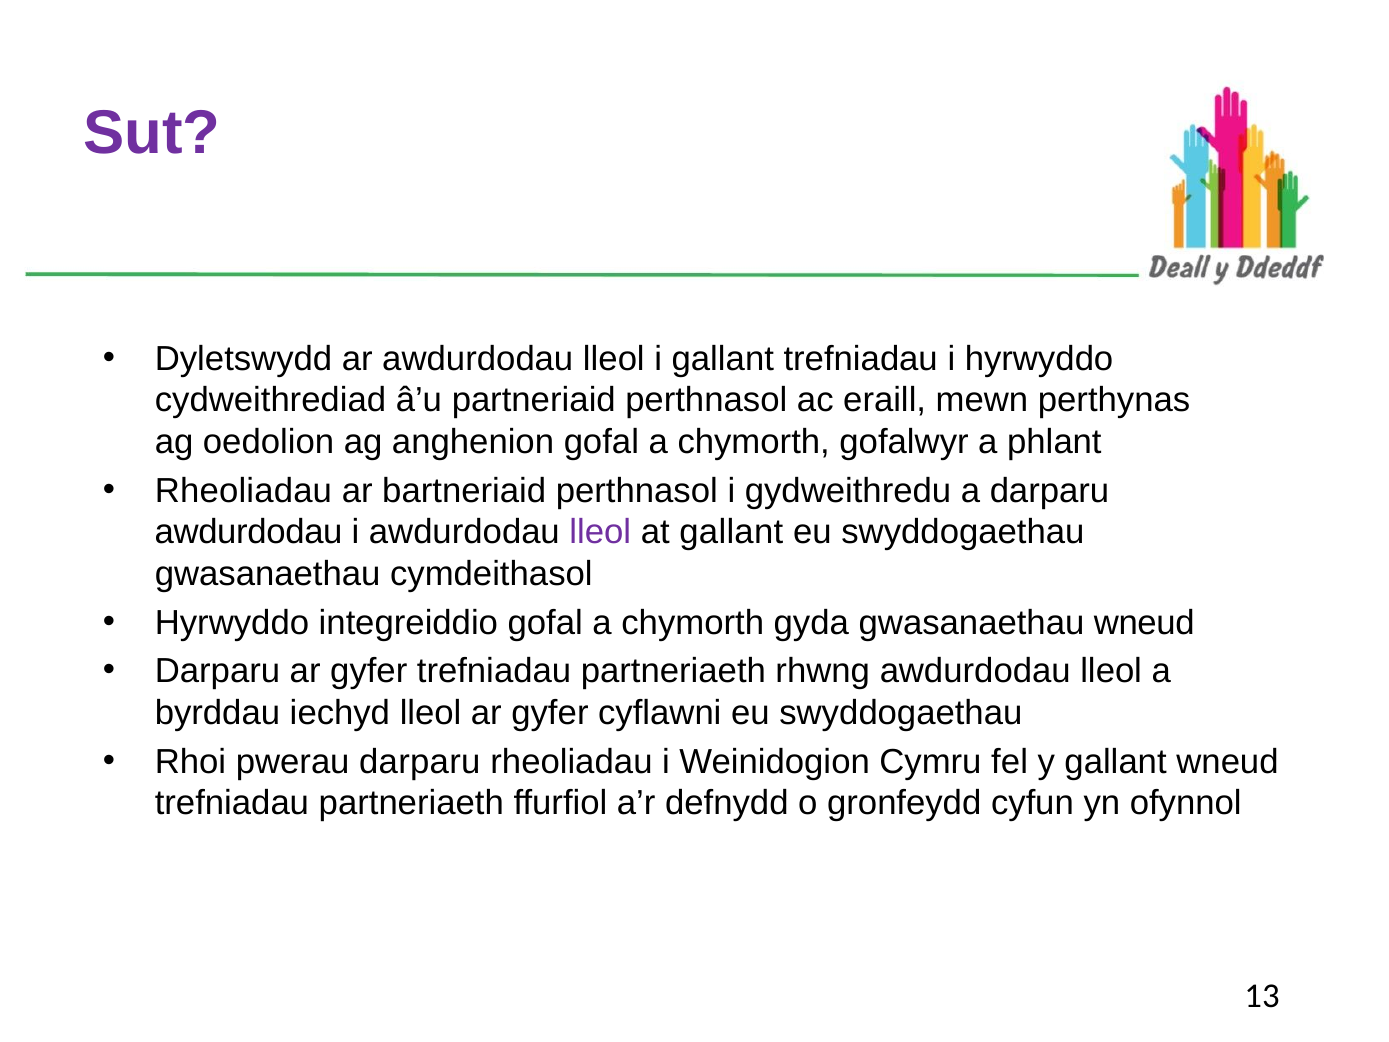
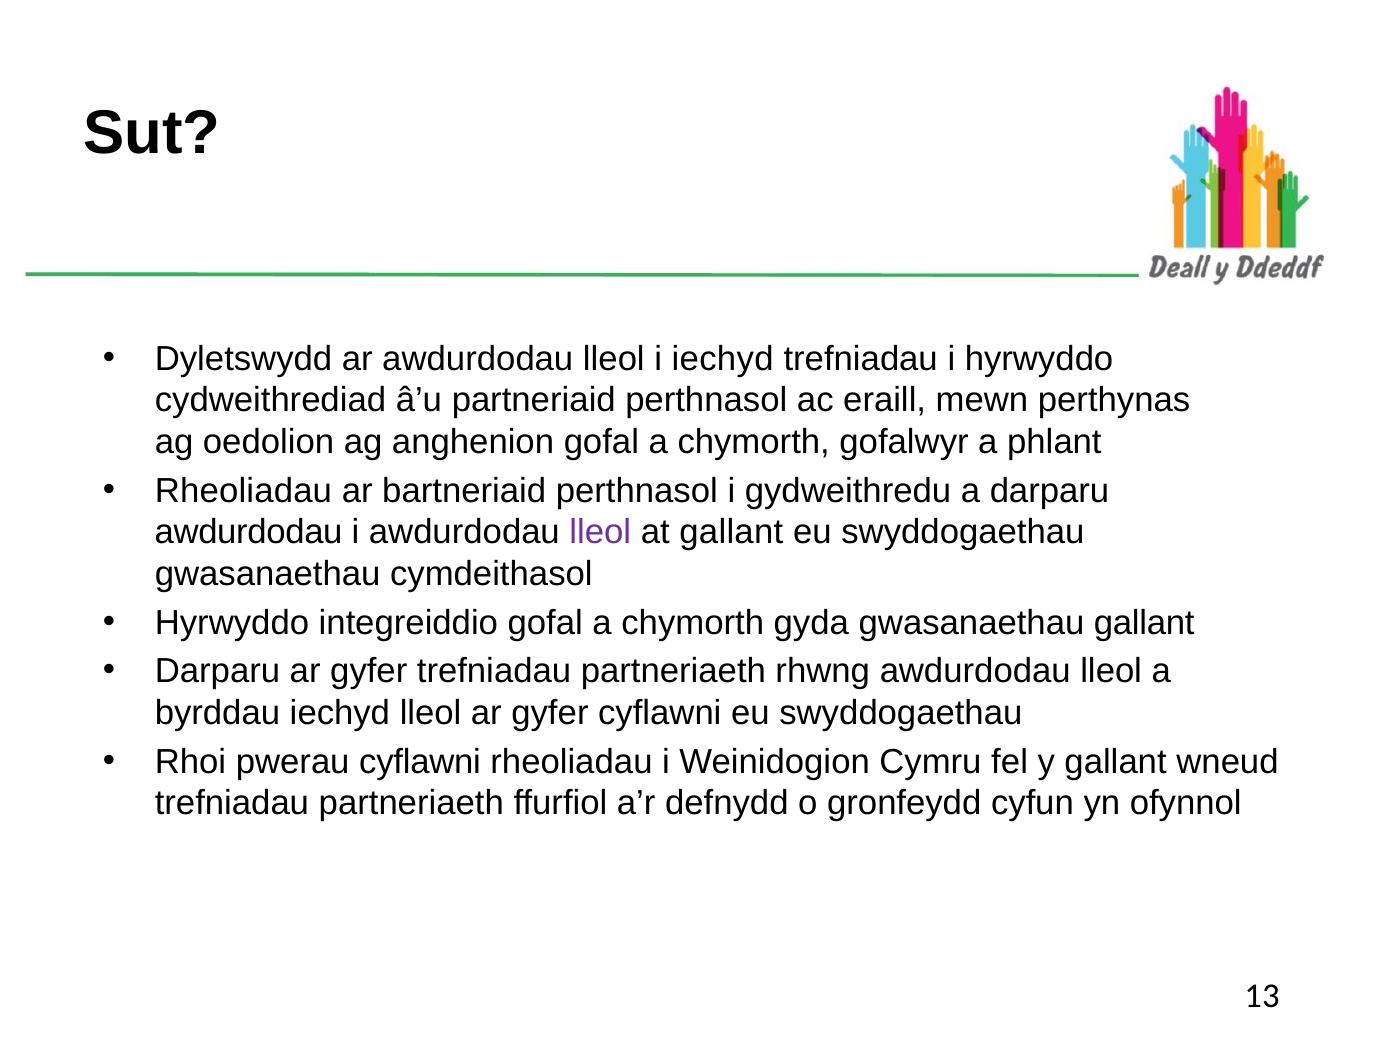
Sut colour: purple -> black (152, 133)
i gallant: gallant -> iechyd (723, 359)
gwasanaethau wneud: wneud -> gallant (1144, 623)
pwerau darparu: darparu -> cyflawni (420, 762)
